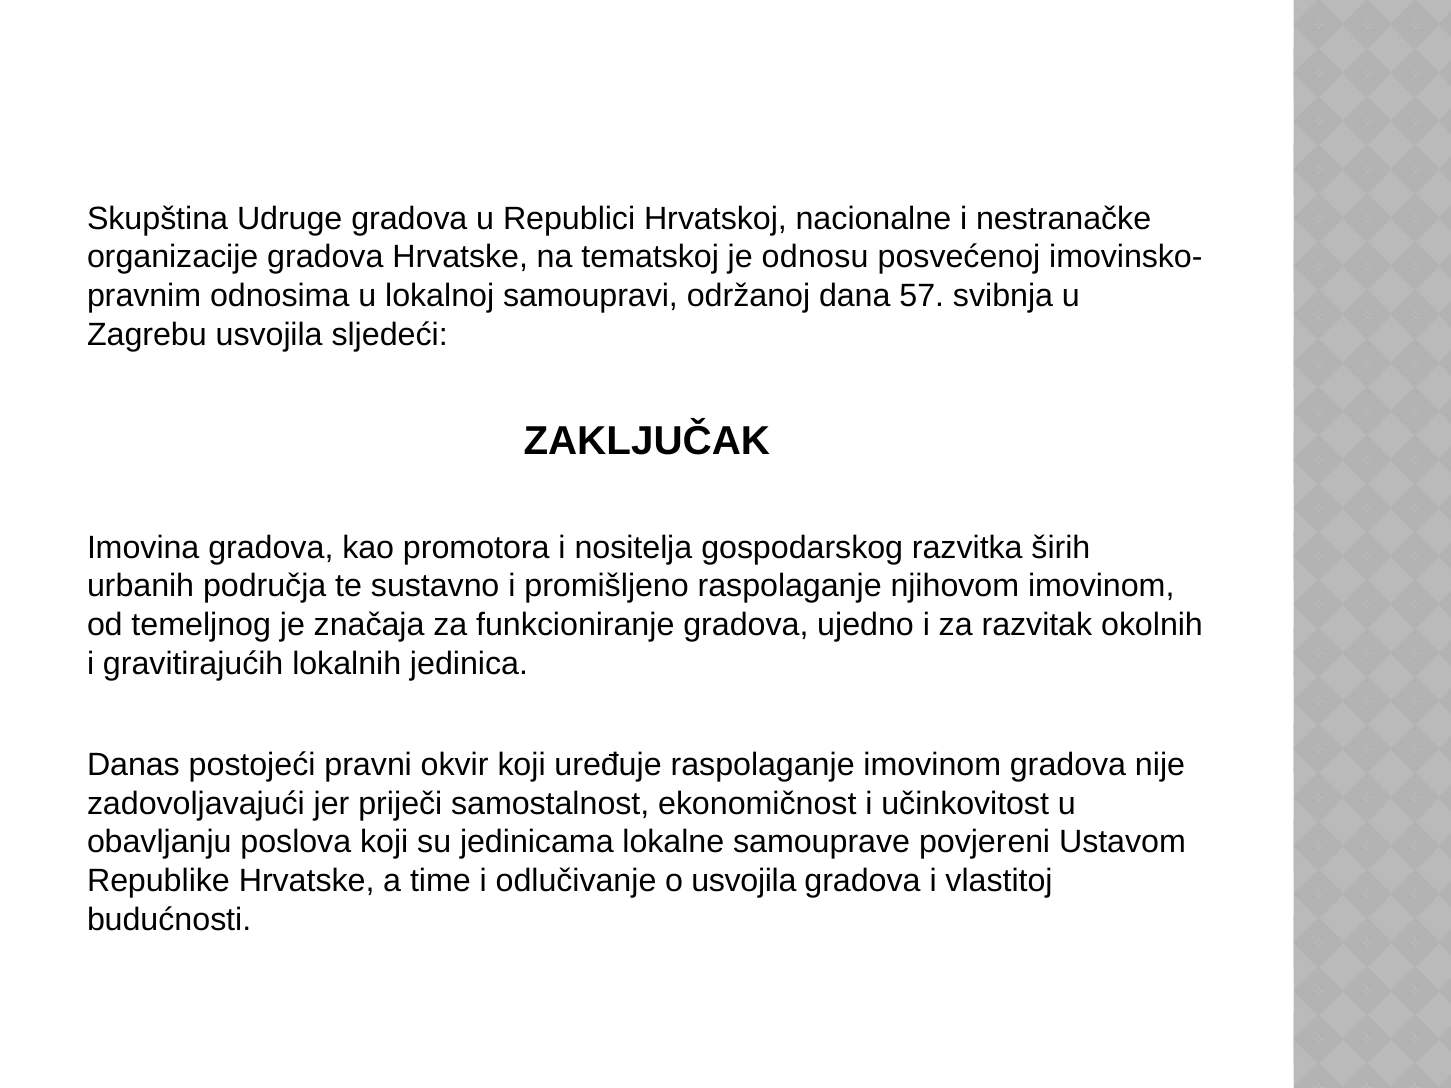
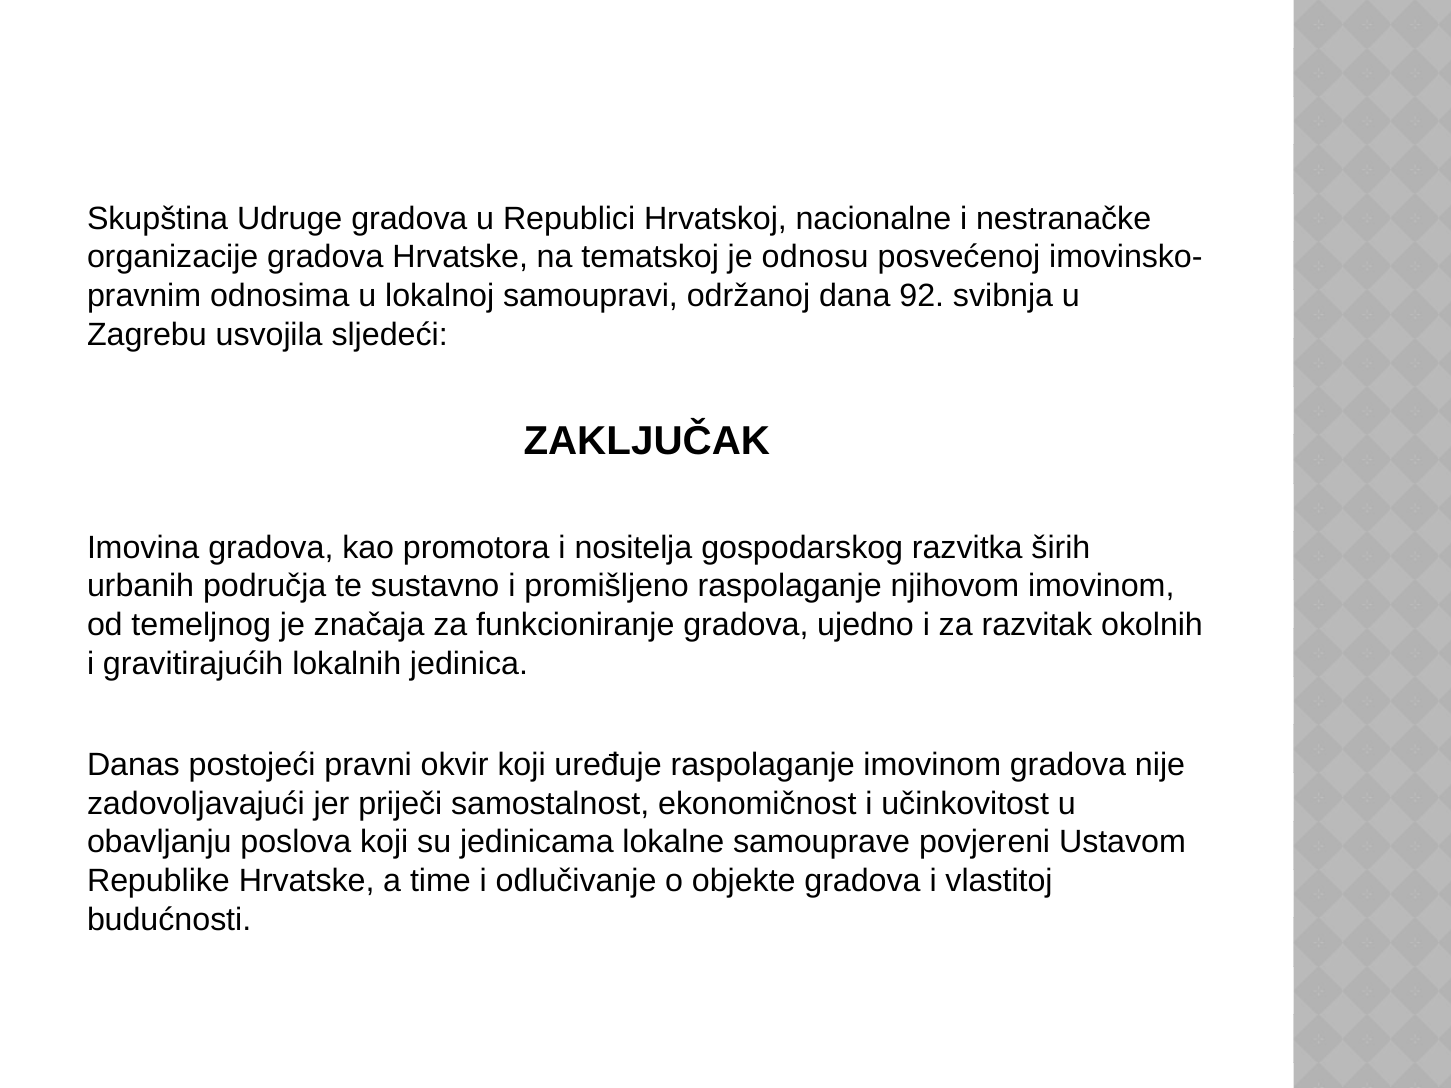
57: 57 -> 92 (922, 296)
o usvojila: usvojila -> objekte (744, 881)
